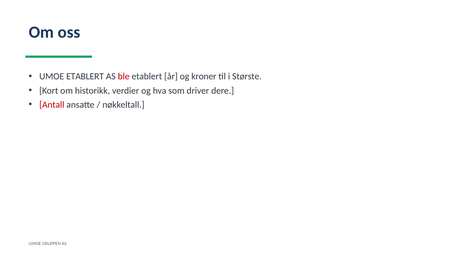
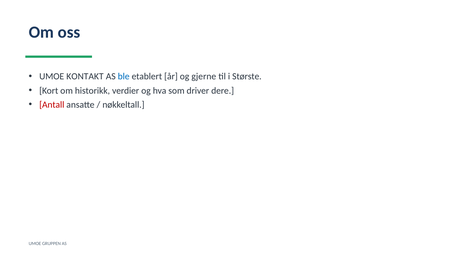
UMOE ETABLERT: ETABLERT -> KONTAKT (85, 76)
ble colour: red -> blue (124, 76)
kroner: kroner -> gjerne (204, 76)
